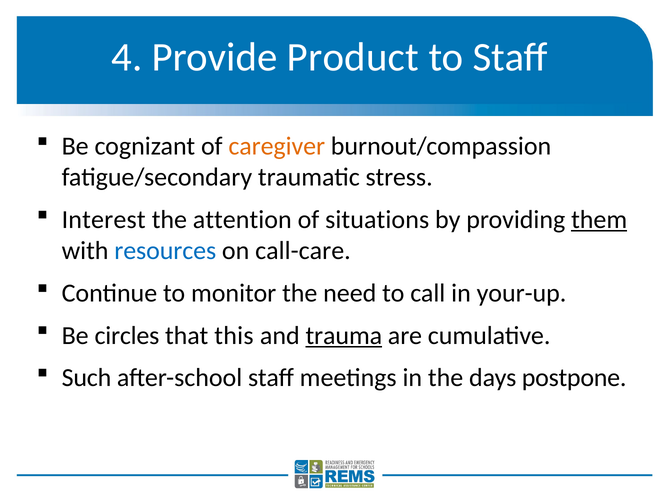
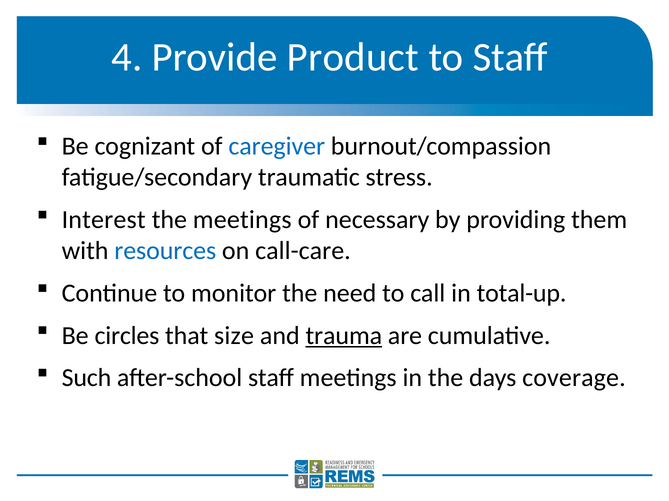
caregiver colour: orange -> blue (277, 146)
the attention: attention -> meetings (242, 220)
situations: situations -> necessary (377, 220)
them underline: present -> none (599, 220)
your-up: your-up -> total-up (522, 294)
this: this -> size (234, 336)
postpone: postpone -> coverage (574, 378)
